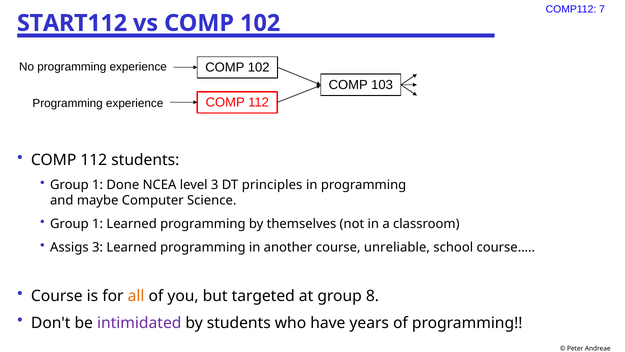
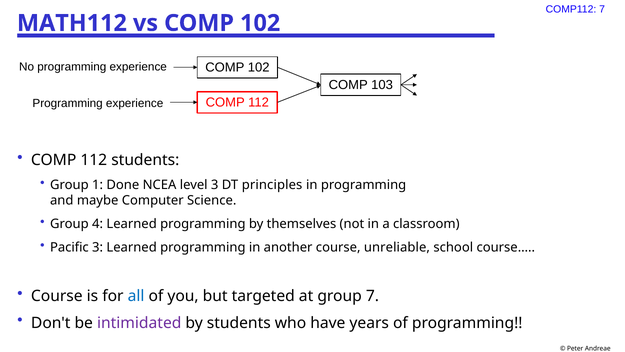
START112: START112 -> MATH112 (72, 23)
1: 1 -> 4 (98, 224)
Assigs: Assigs -> Pacific (69, 247)
all colour: orange -> blue (136, 296)
group 8: 8 -> 7 (372, 296)
